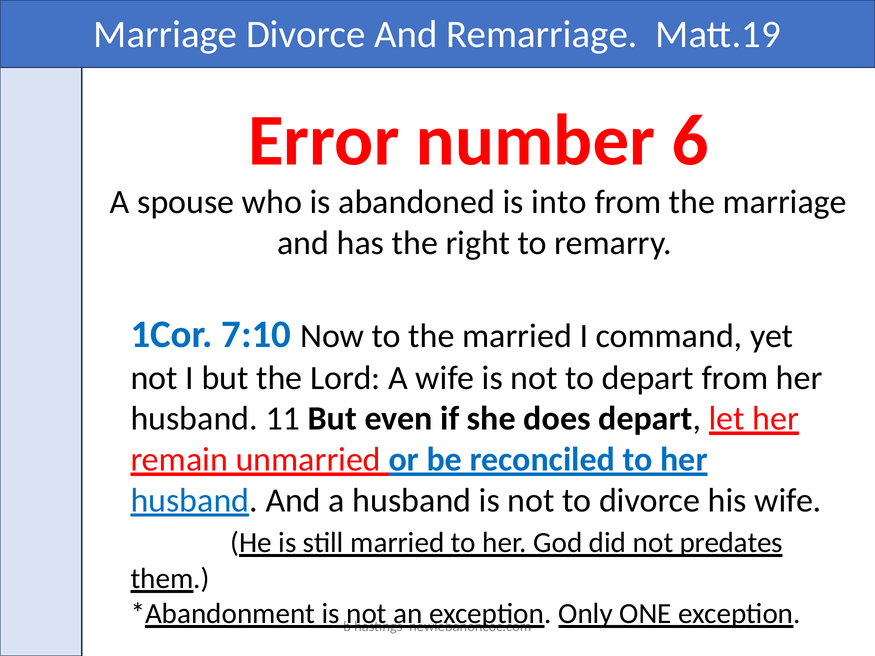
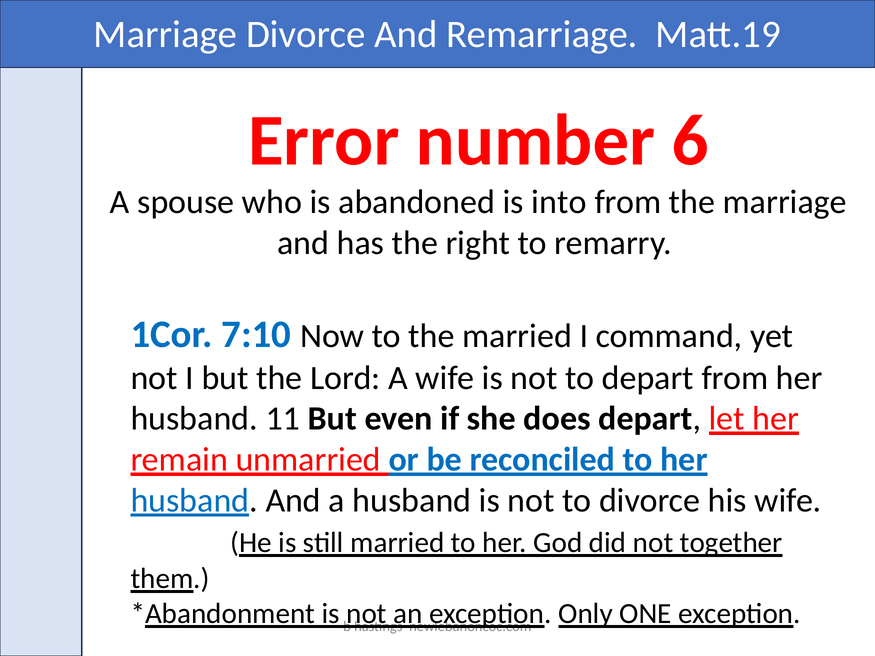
predates: predates -> together (731, 543)
